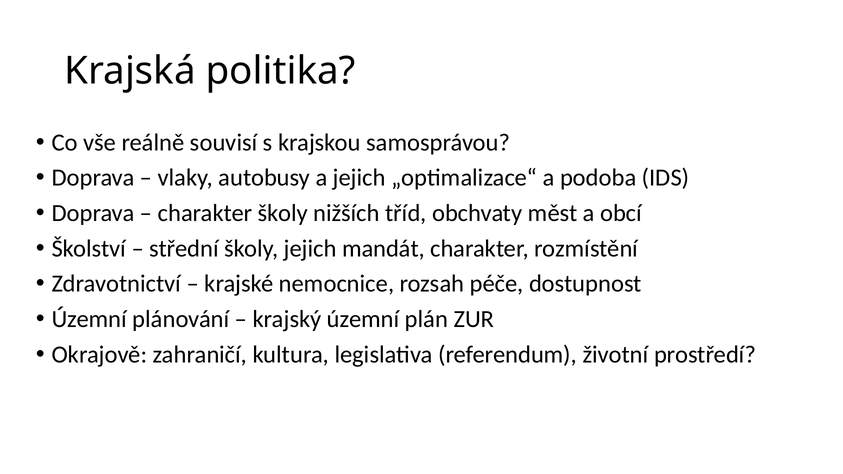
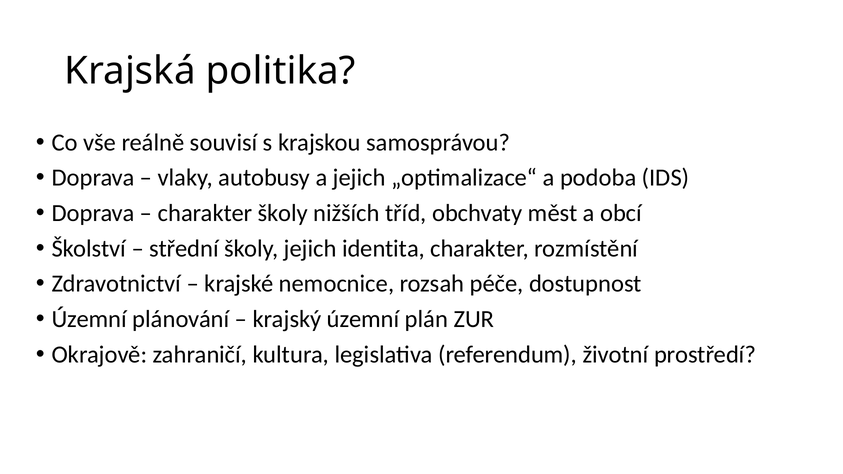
mandát: mandát -> identita (383, 249)
